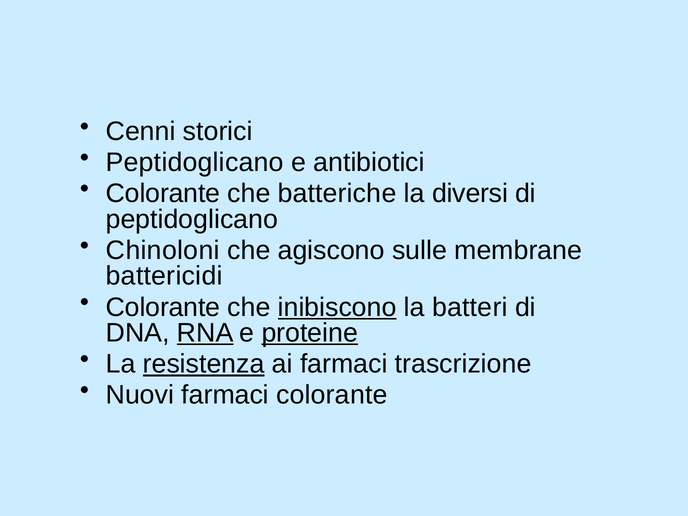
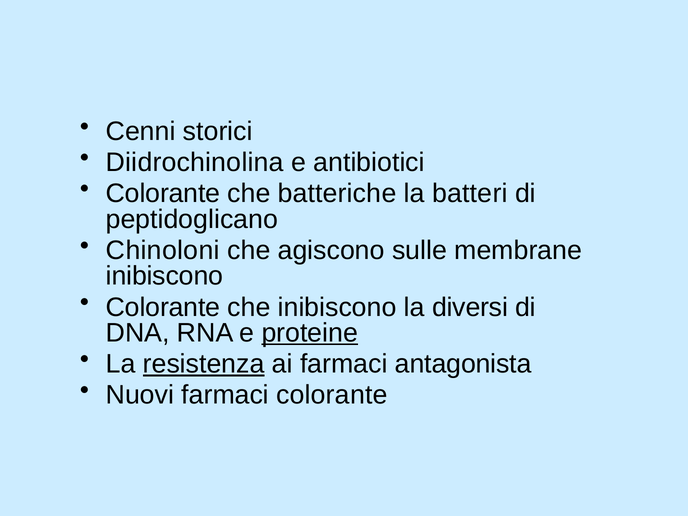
Peptidoglicano: Peptidoglicano -> Diidrochinolina (195, 163)
diversi: diversi -> batteri (470, 194)
battericidi: battericidi -> inibiscono (164, 276)
inibiscono underline: present -> none (337, 307)
batteri: batteri -> diversi (470, 307)
RNA underline: present -> none (205, 333)
trascrizione: trascrizione -> antagonista (463, 364)
